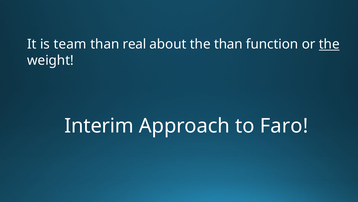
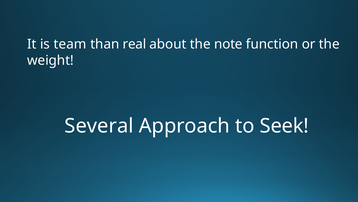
the than: than -> note (228, 44)
the underline: present -> none (329, 44)
Interim: Interim -> Several (99, 126)
Faro: Faro -> Seek (284, 126)
